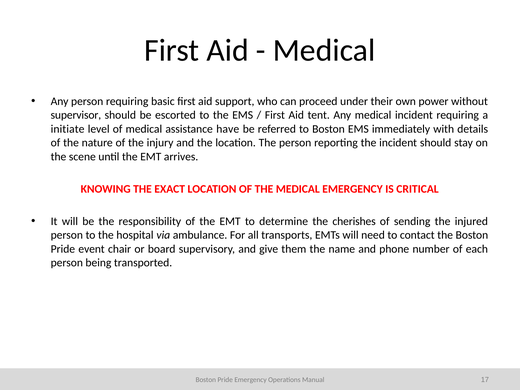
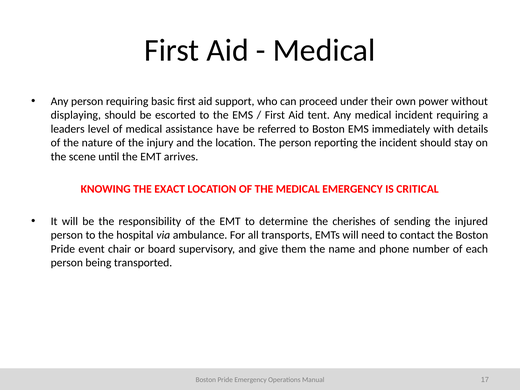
supervisor: supervisor -> displaying (76, 115)
initiate: initiate -> leaders (68, 129)
